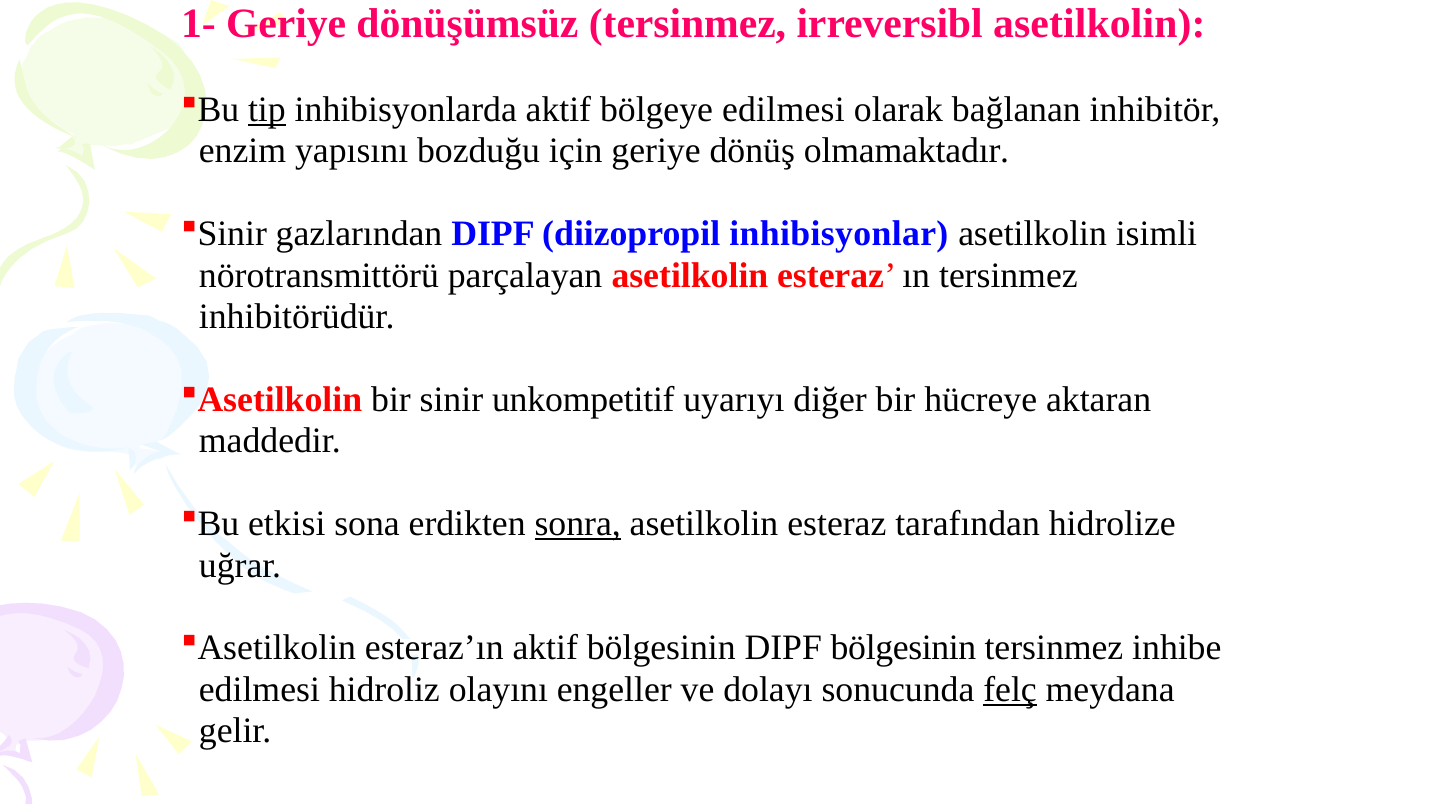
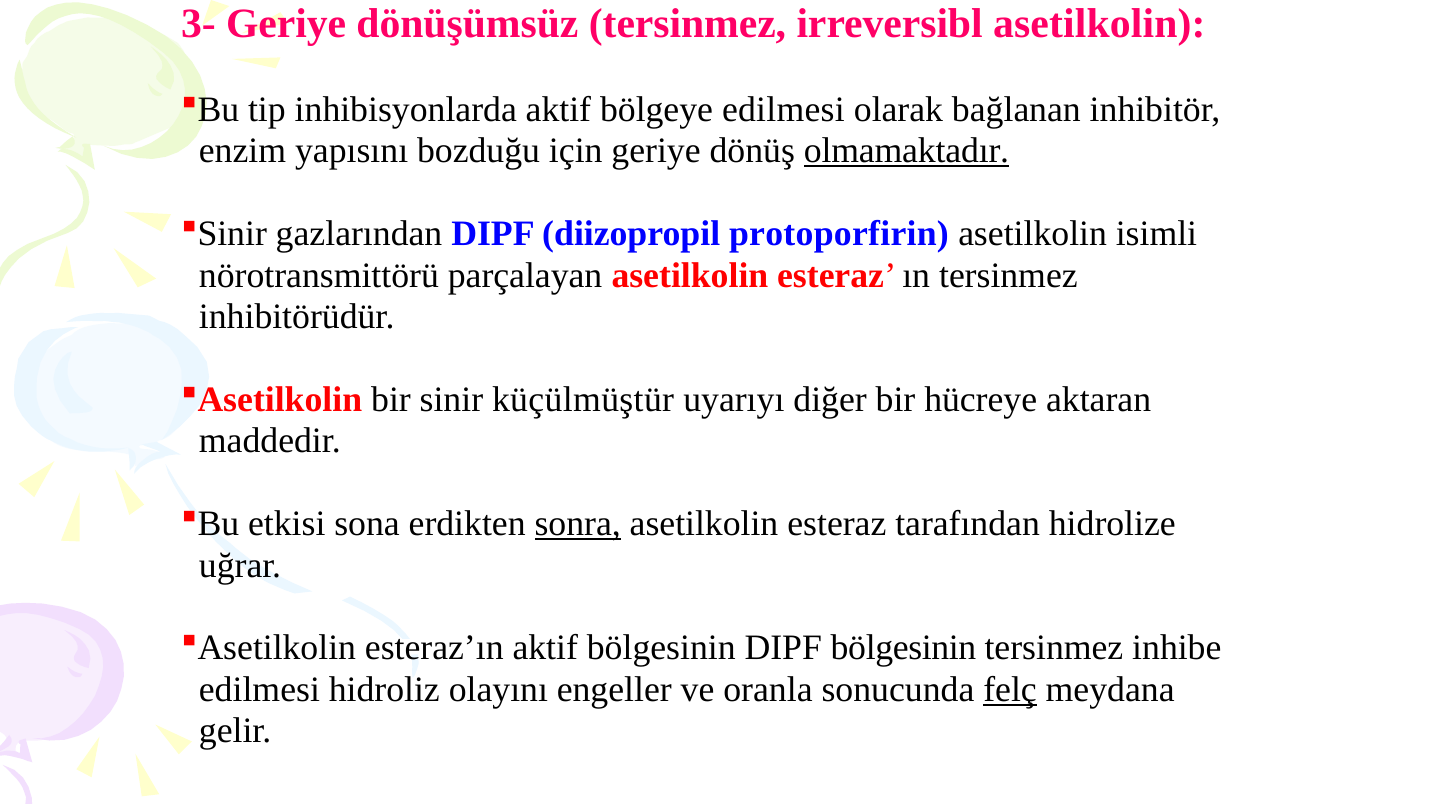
1-: 1- -> 3- (198, 24)
tip underline: present -> none (267, 110)
olmamaktadır underline: none -> present (907, 151)
inhibisyonlar: inhibisyonlar -> protoporfirin (839, 234)
unkompetitif: unkompetitif -> küçülmüştür (583, 400)
dolayı: dolayı -> oranla (768, 689)
